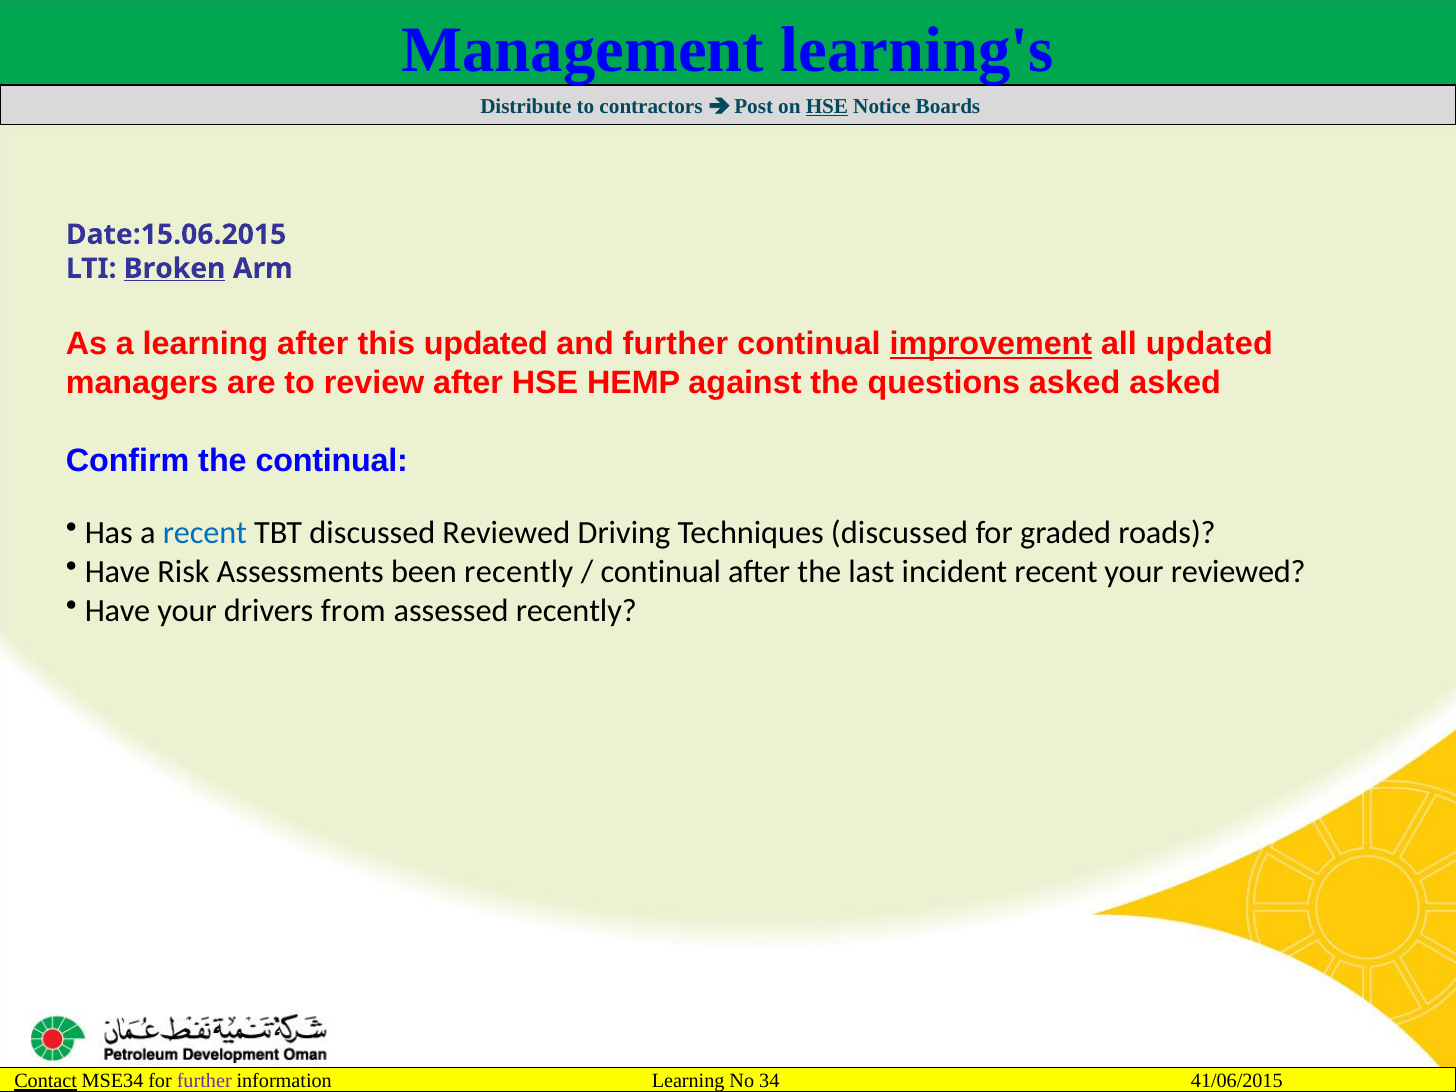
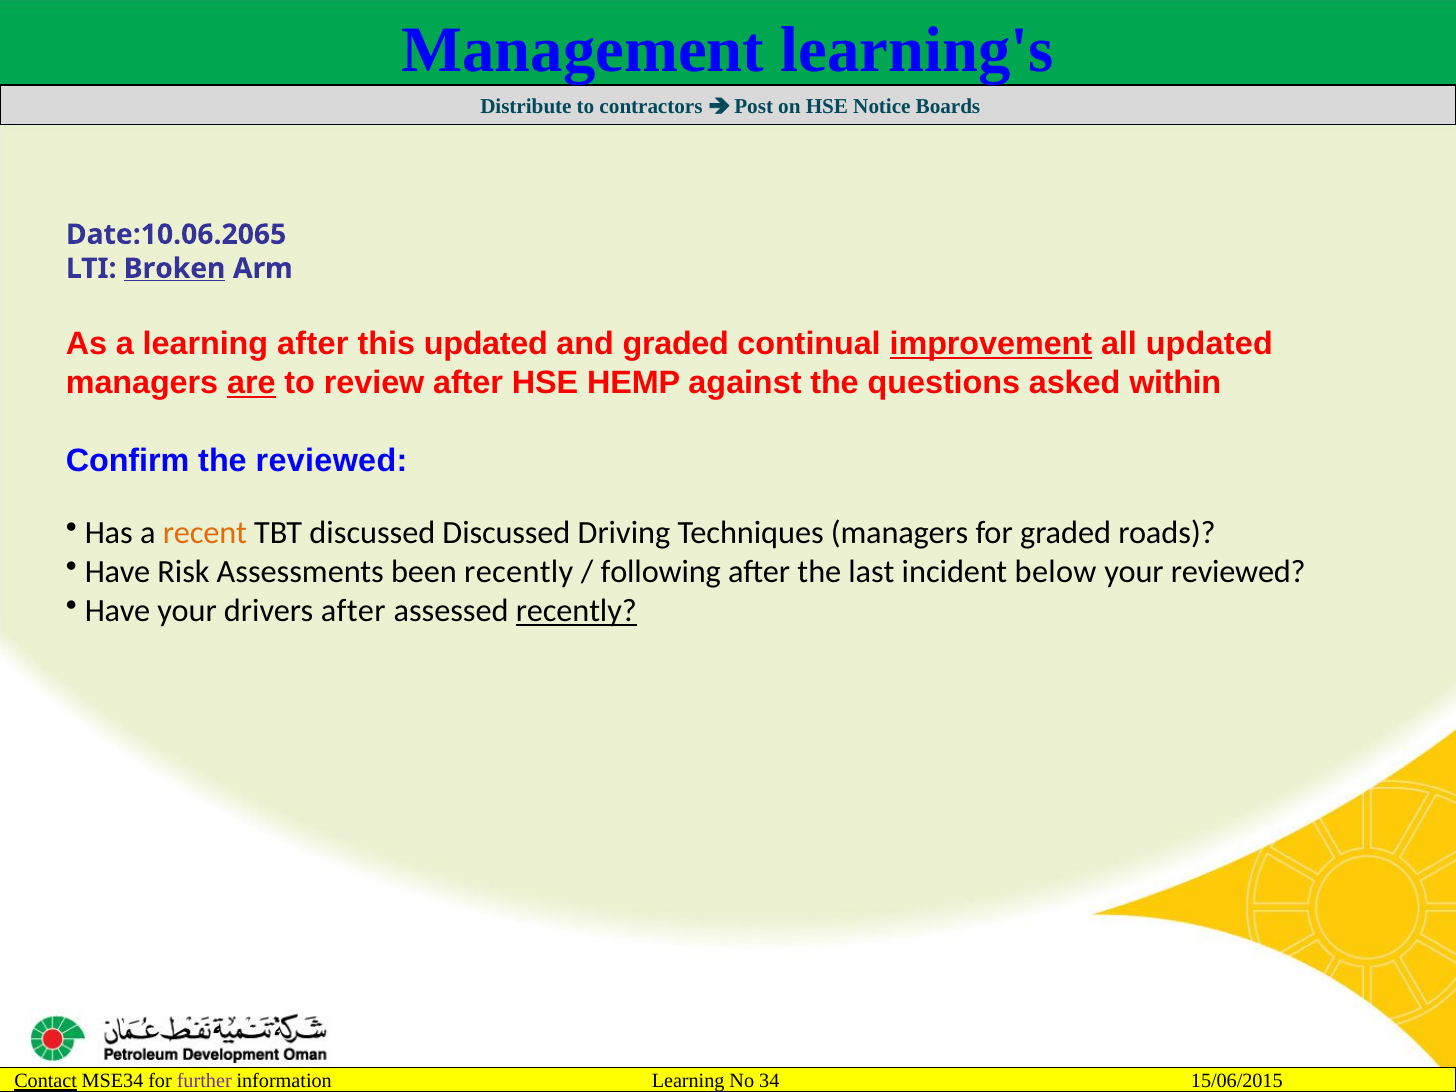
HSE underline: present -> none (827, 106)
Date:15.06.2015: Date:15.06.2015 -> Date:10.06.2065 (176, 234)
and further: further -> graded (676, 344)
are underline: none -> present (251, 383)
asked asked: asked -> within (1175, 383)
the continual: continual -> reviewed (332, 460)
recent colour: blue -> orange (205, 533)
discussed Reviewed: Reviewed -> Discussed (506, 533)
Techniques discussed: discussed -> managers (900, 533)
continual: continual -> following (661, 572)
incident recent: recent -> below (1056, 572)
drivers from: from -> after (353, 611)
recently underline: none -> present (576, 611)
41/06/2015: 41/06/2015 -> 15/06/2015 (1237, 1081)
